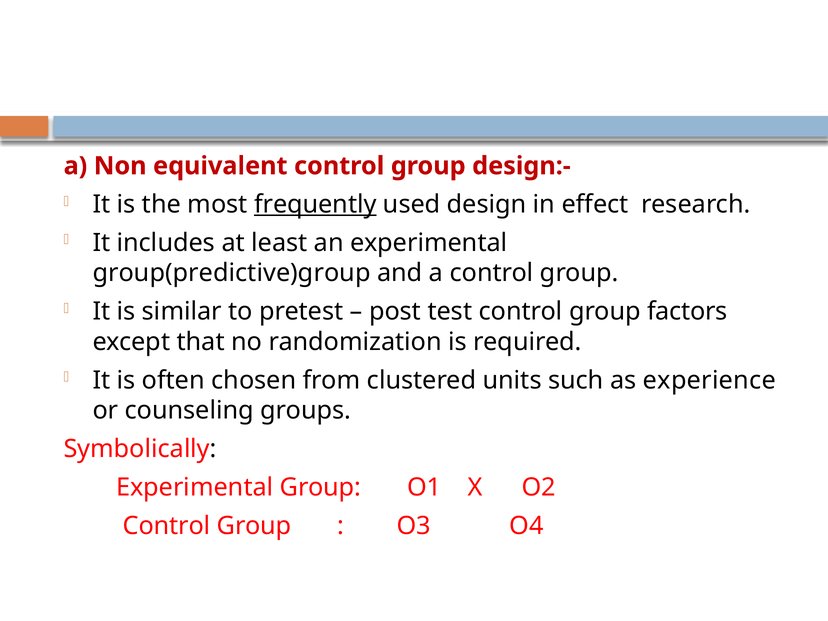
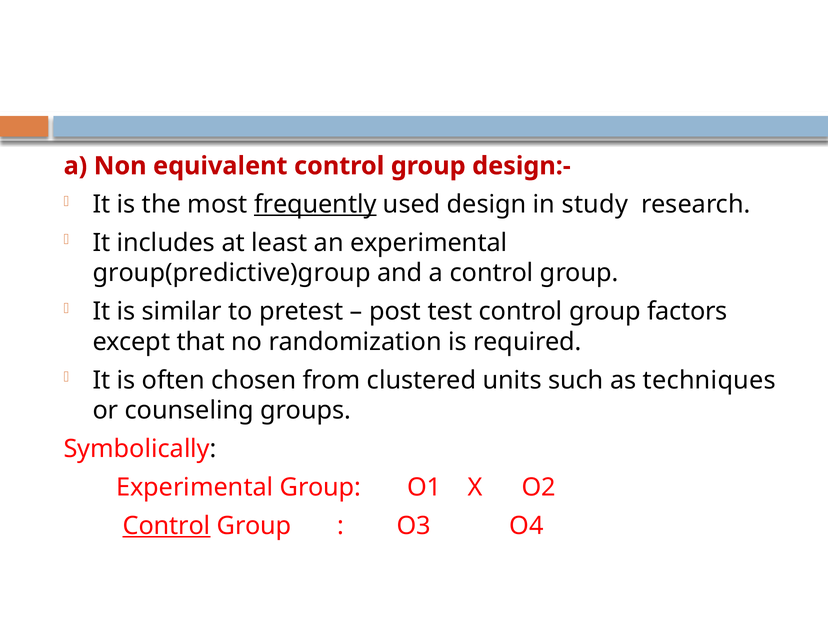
effect: effect -> study (595, 204)
experience: experience -> techniques (709, 380)
Control underline: none -> present (167, 526)
